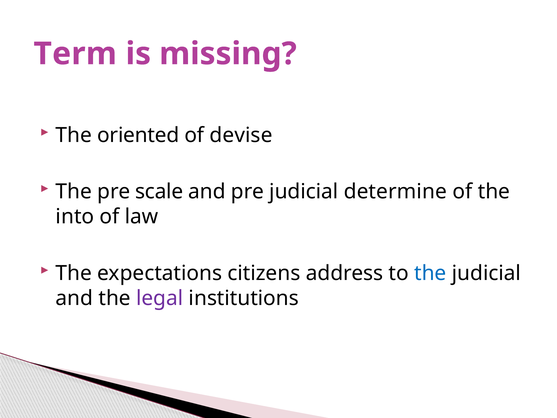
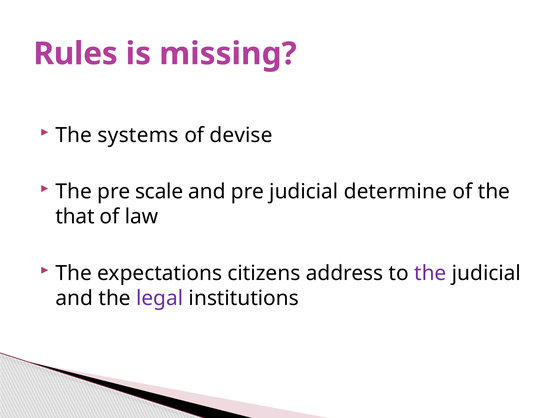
Term: Term -> Rules (75, 54)
oriented: oriented -> systems (138, 135)
into: into -> that (75, 217)
the colour: blue -> purple (430, 273)
